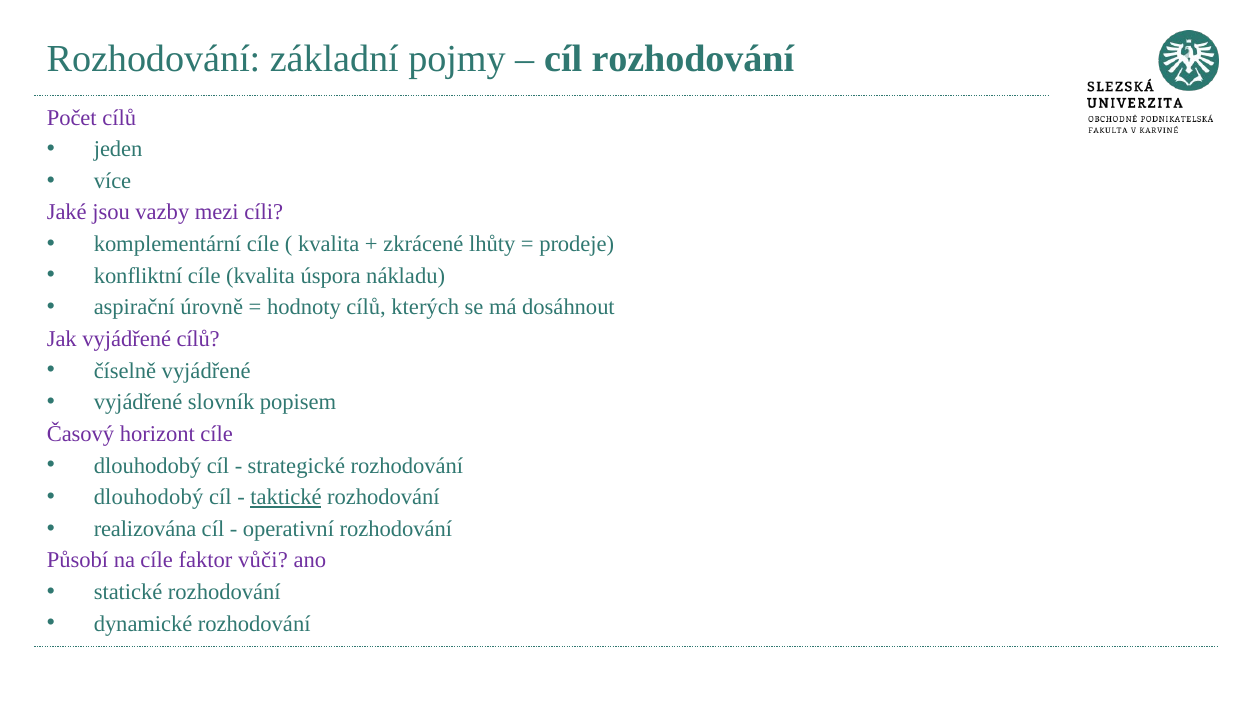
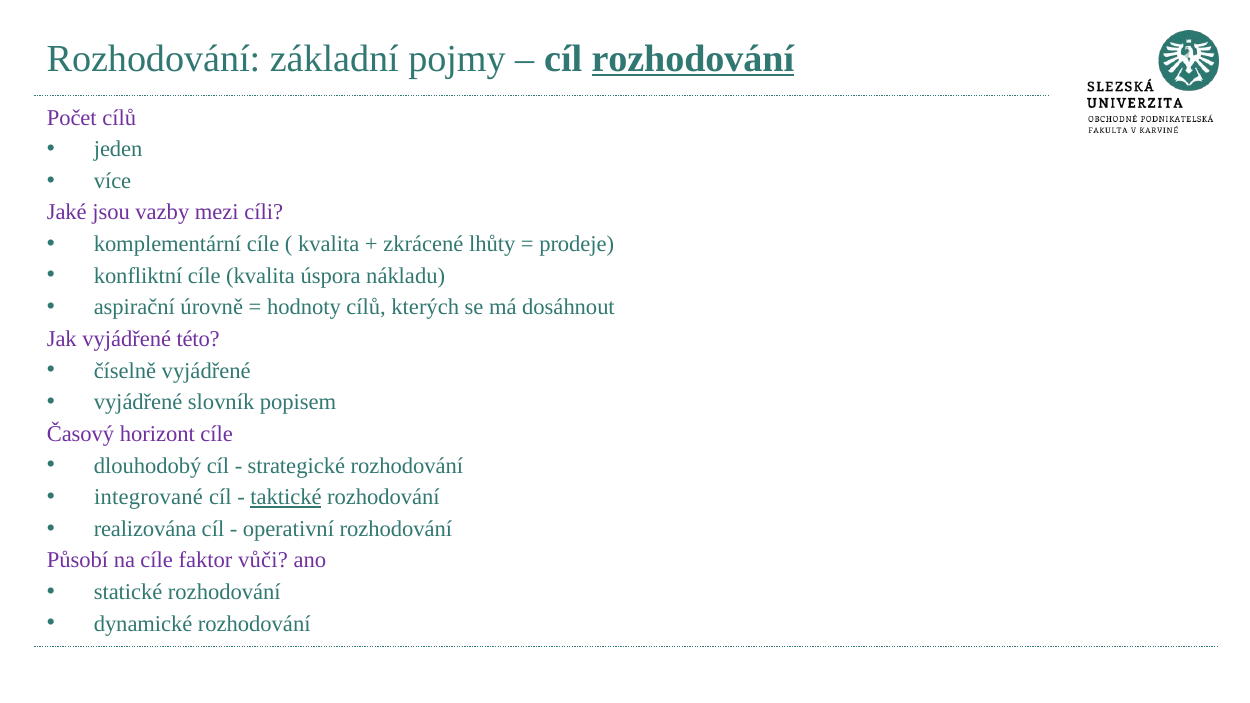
rozhodování underline: none -> present (693, 58)
vyjádřené cílů: cílů -> této (198, 339)
dlouhodobý: dlouhodobý -> integrované (149, 497)
